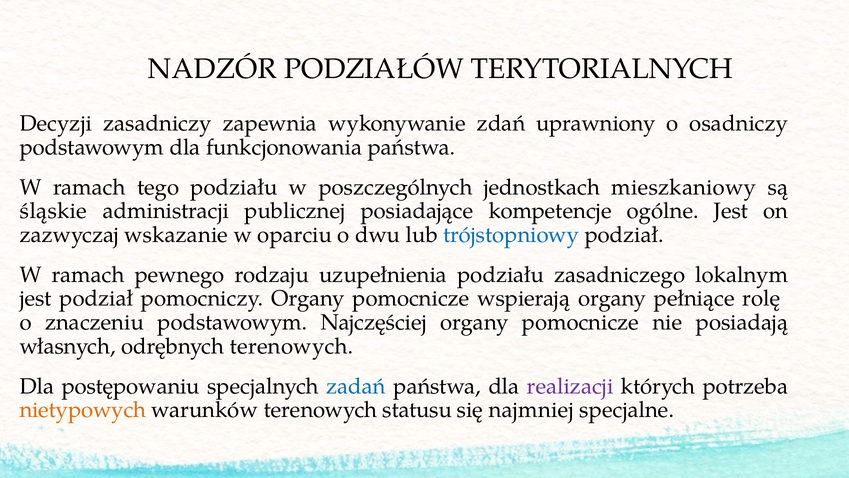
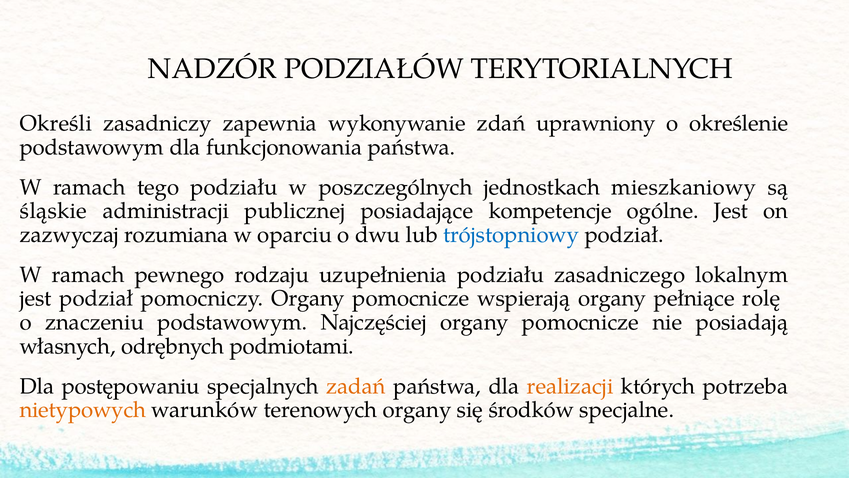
Decyzji: Decyzji -> Określi (56, 123)
osadniczy: osadniczy -> określenie (739, 123)
wskazanie: wskazanie -> rozumiana (176, 235)
odrębnych terenowych: terenowych -> podmiotami (292, 346)
zadań colour: blue -> orange (356, 386)
realizacji colour: purple -> orange (570, 386)
terenowych statusu: statusu -> organy (417, 410)
najmniej: najmniej -> środków (531, 410)
